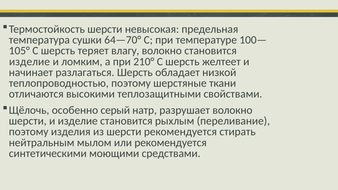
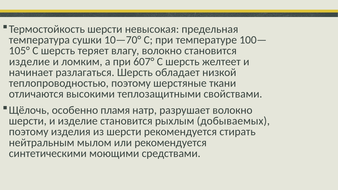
64—70°: 64—70° -> 10—70° (123, 40)
210°: 210° -> 607° (144, 62)
серый: серый -> пламя (115, 110)
переливание: переливание -> добываемых (233, 121)
